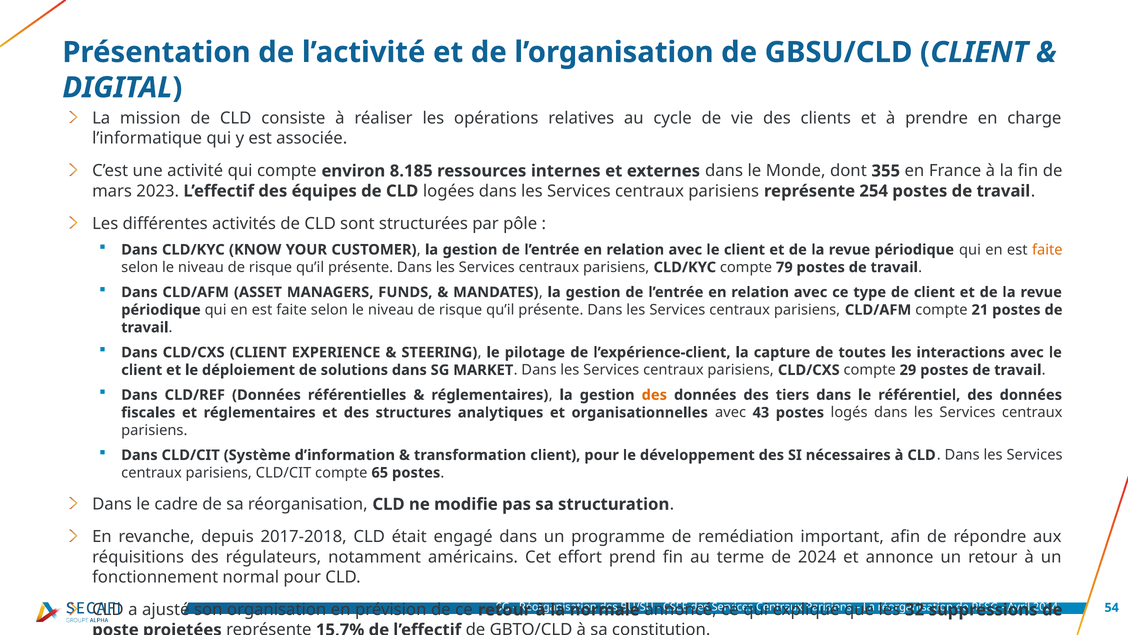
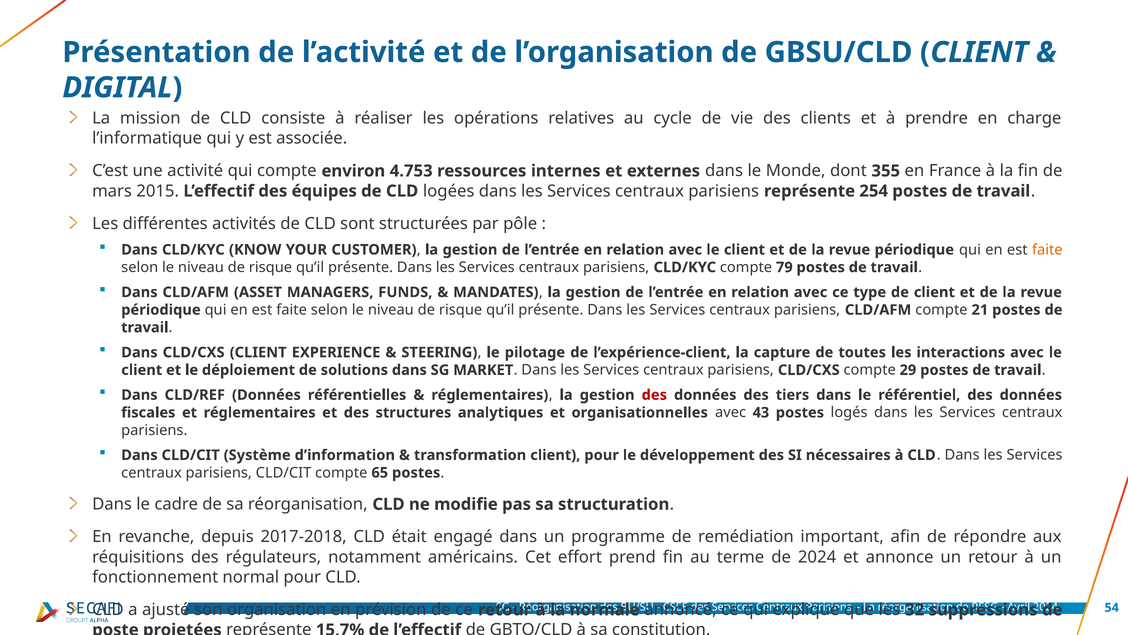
8.185: 8.185 -> 4.753 (411, 171)
2023: 2023 -> 2015 (158, 191)
des colour: orange -> red (654, 395)
